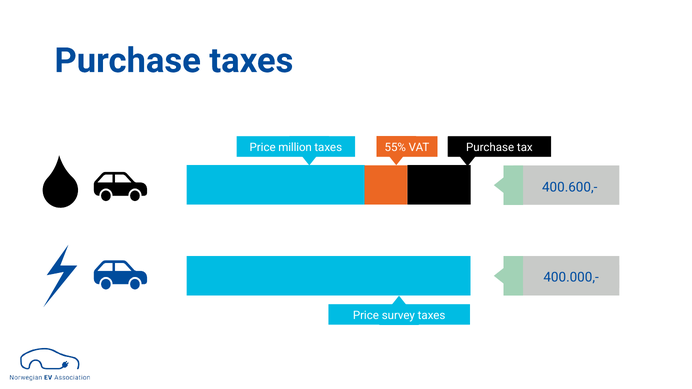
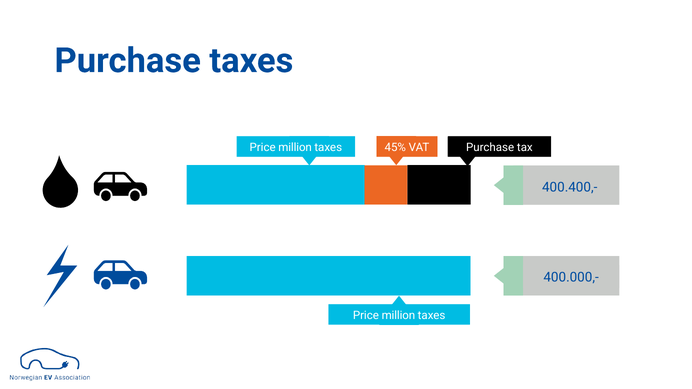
55%: 55% -> 45% (395, 147)
400.600,-: 400.600,- -> 400.400,- (570, 187)
survey: survey -> million (398, 315)
